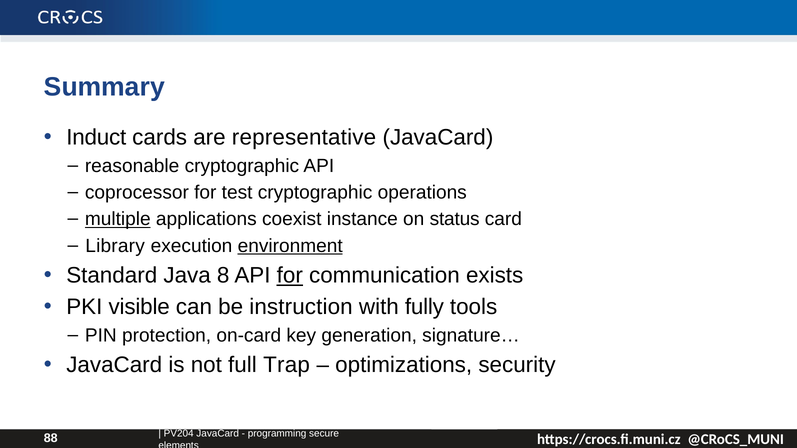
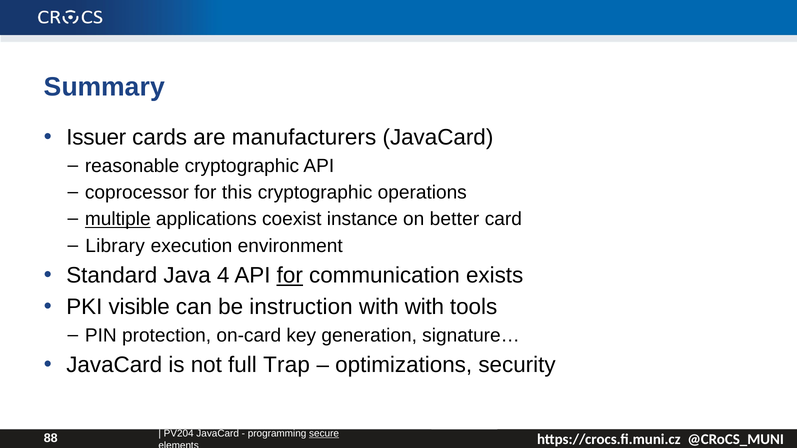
Induct: Induct -> Issuer (96, 137)
representative: representative -> manufacturers (304, 137)
test: test -> this (237, 193)
status: status -> better (454, 219)
environment underline: present -> none (290, 246)
8: 8 -> 4 (223, 276)
with fully: fully -> with (424, 307)
secure underline: none -> present (324, 434)
